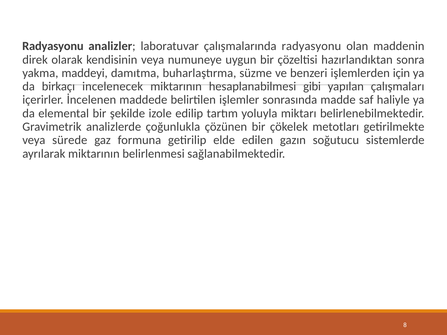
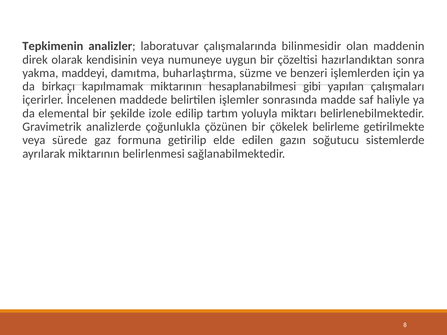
Radyasyonu: Radyasyonu -> Tepkimenin (53, 46)
çalışmalarında radyasyonu: radyasyonu -> bilinmesidir (311, 46)
incelenecek: incelenecek -> kapılmamak (113, 87)
metotları: metotları -> belirleme (336, 127)
